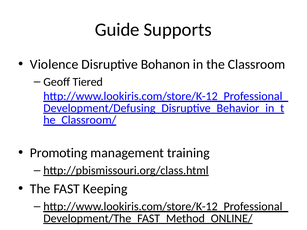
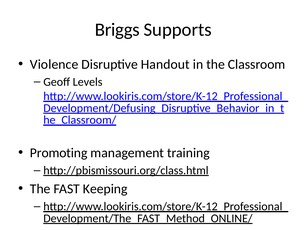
Guide: Guide -> Briggs (117, 30)
Bohanon: Bohanon -> Handout (165, 64)
Tiered: Tiered -> Levels (88, 82)
